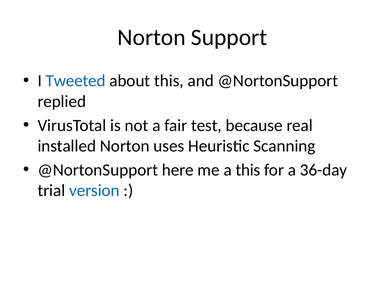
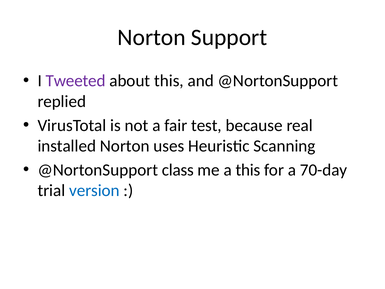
Tweeted colour: blue -> purple (76, 81)
here: here -> class (178, 170)
36-day: 36-day -> 70-day (324, 170)
